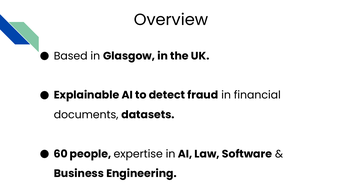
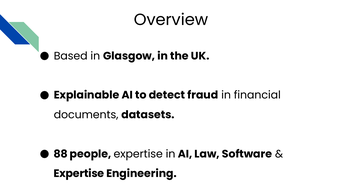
60: 60 -> 88 (61, 154)
Business: Business -> Expertise (79, 173)
